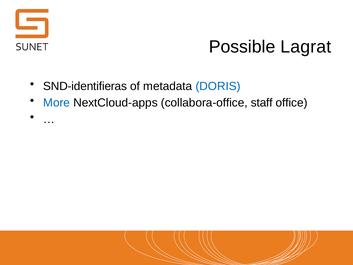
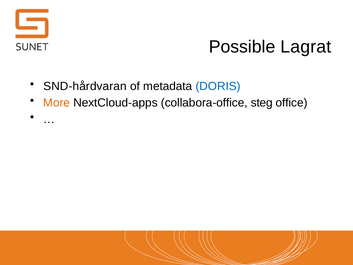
SND-identifieras: SND-identifieras -> SND-hårdvaran (85, 86)
More colour: blue -> orange (57, 103)
staff: staff -> steg (262, 103)
